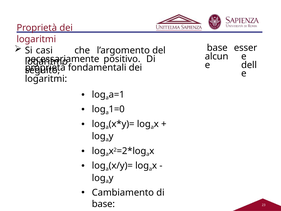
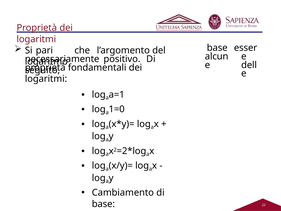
casi: casi -> pari (44, 50)
